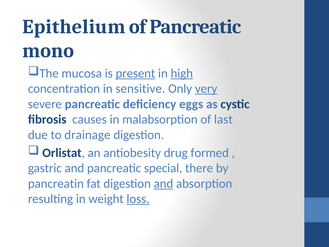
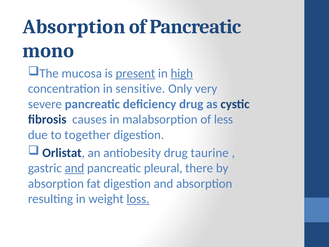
Epithelium: Epithelium -> Absorption (74, 27)
very underline: present -> none (206, 89)
deficiency eggs: eggs -> drug (191, 104)
last: last -> less (223, 119)
drainage: drainage -> together (87, 135)
formed: formed -> taurine (210, 153)
and underline: none -> present (74, 168)
special: special -> pleural (163, 168)
pancreatin: pancreatin -> absorption (56, 183)
and underline: present -> none (163, 183)
